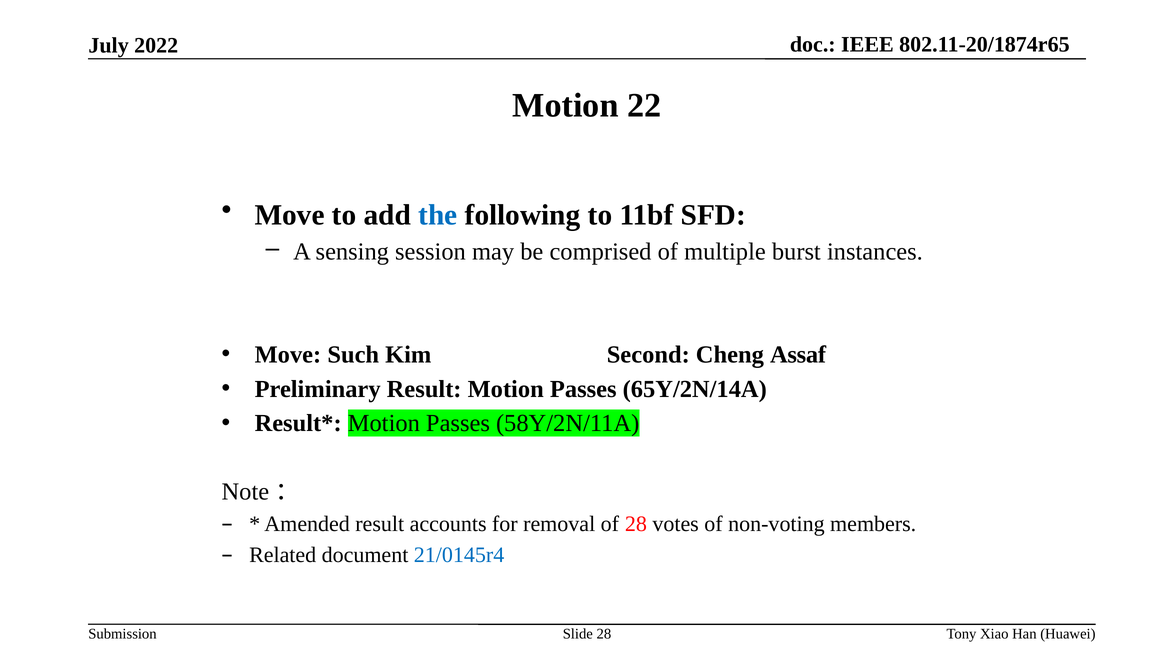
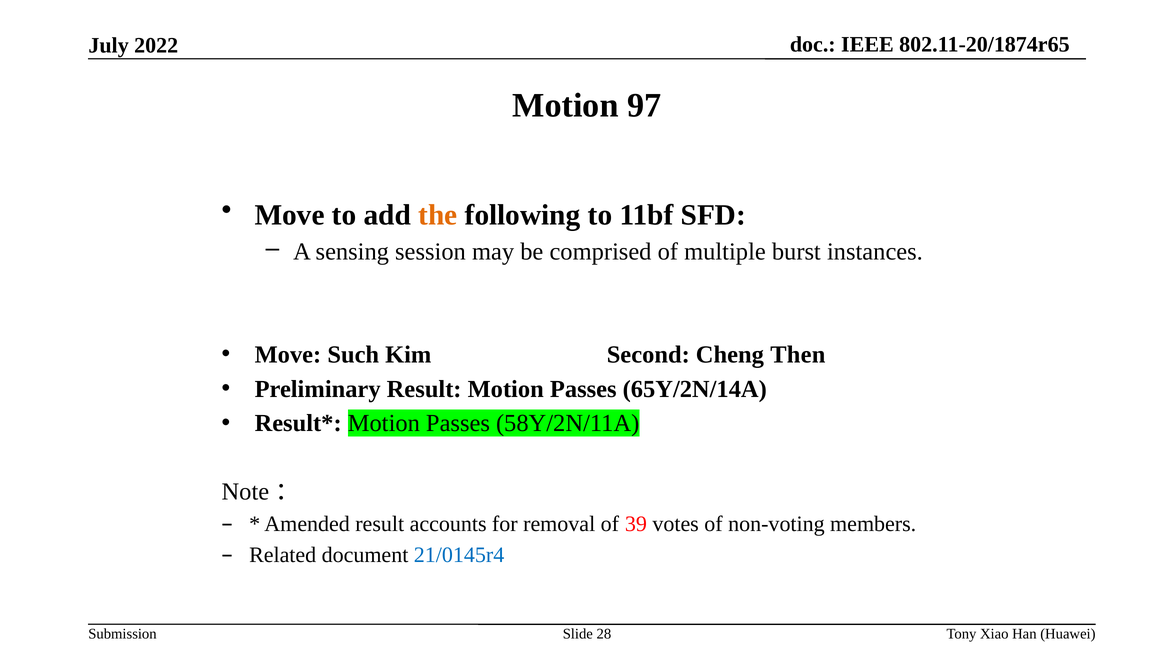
22: 22 -> 97 (644, 105)
the colour: blue -> orange (438, 215)
Assaf: Assaf -> Then (798, 354)
of 28: 28 -> 39 (636, 524)
